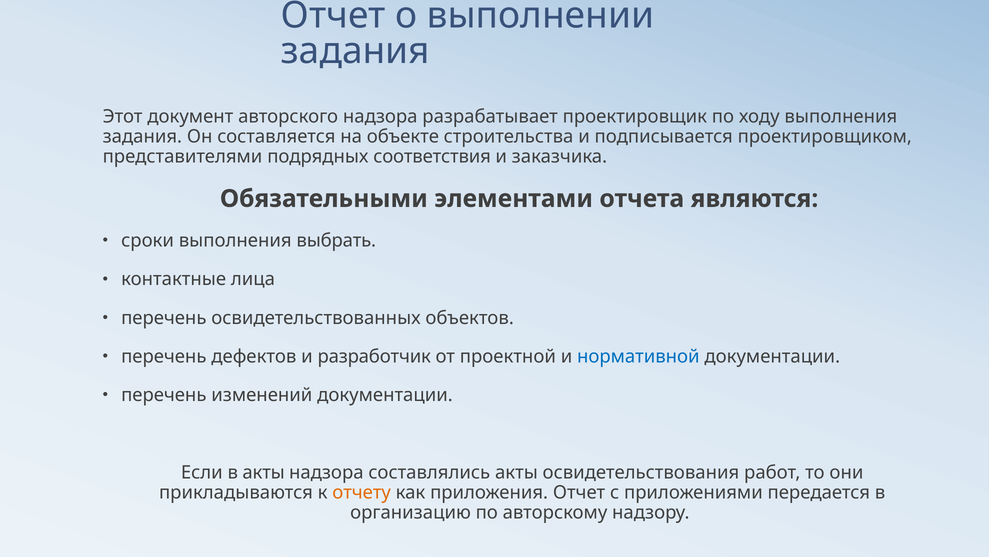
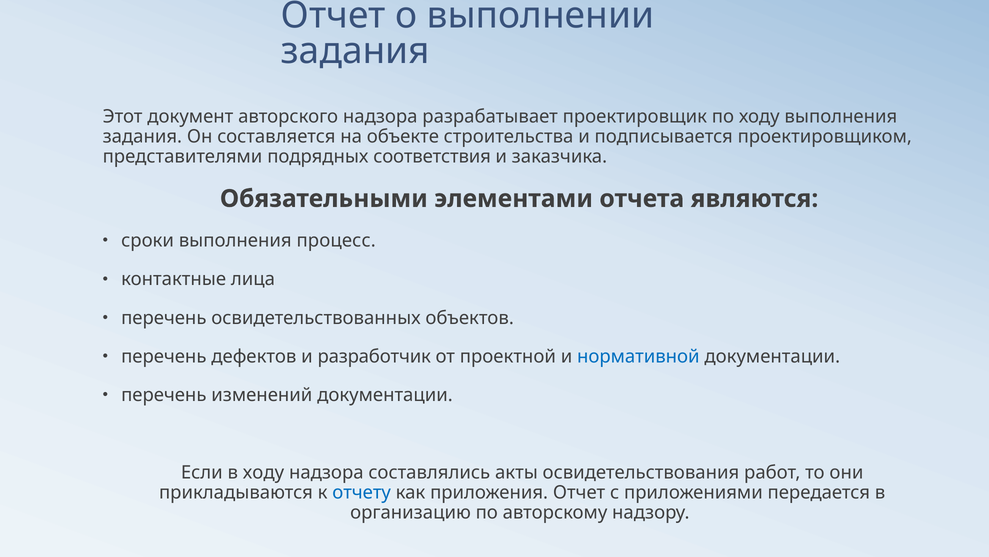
выбрать: выбрать -> процесс (336, 240)
в акты: акты -> ходу (264, 472)
отчету colour: orange -> blue (362, 492)
